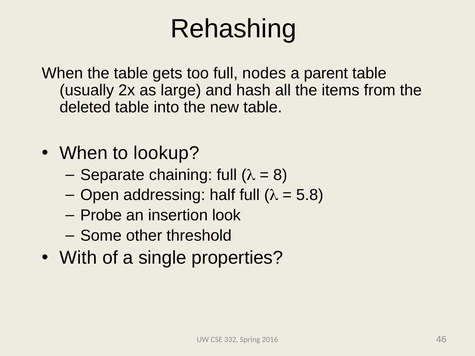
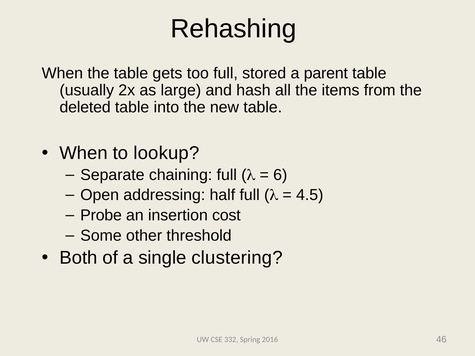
nodes: nodes -> stored (264, 73)
8: 8 -> 6 (280, 175)
5.8: 5.8 -> 4.5 (310, 195)
look: look -> cost (226, 215)
With: With -> Both (78, 258)
properties: properties -> clustering (237, 258)
